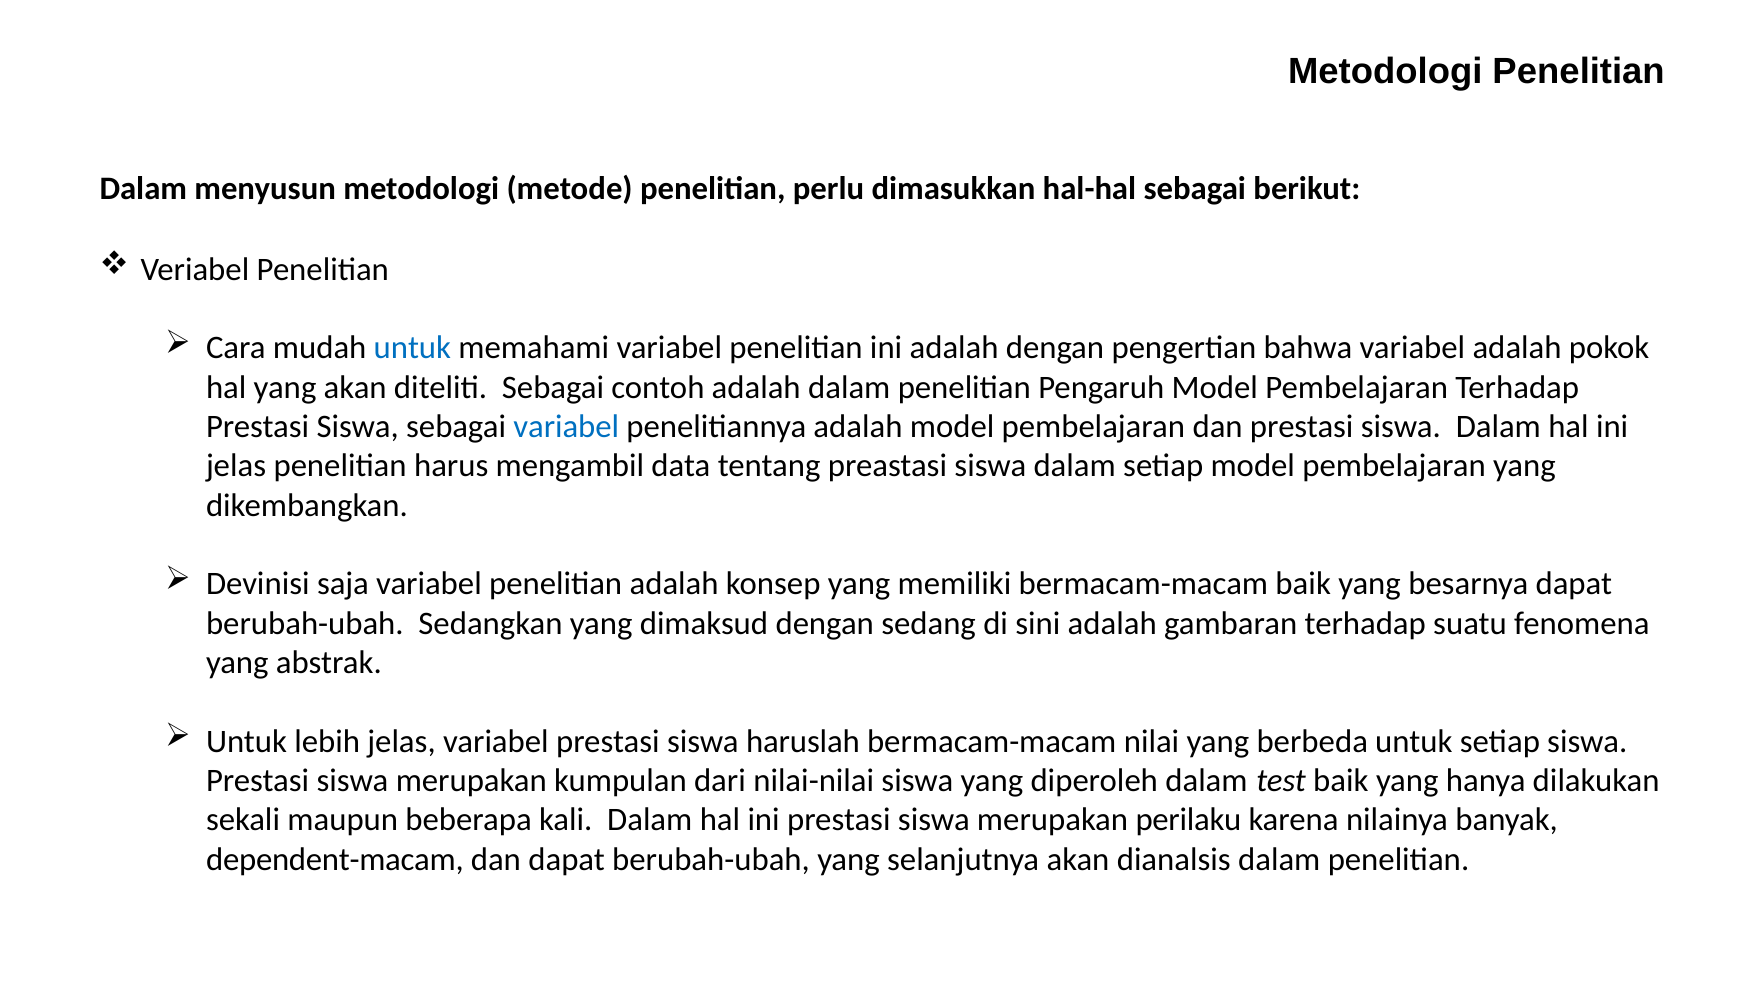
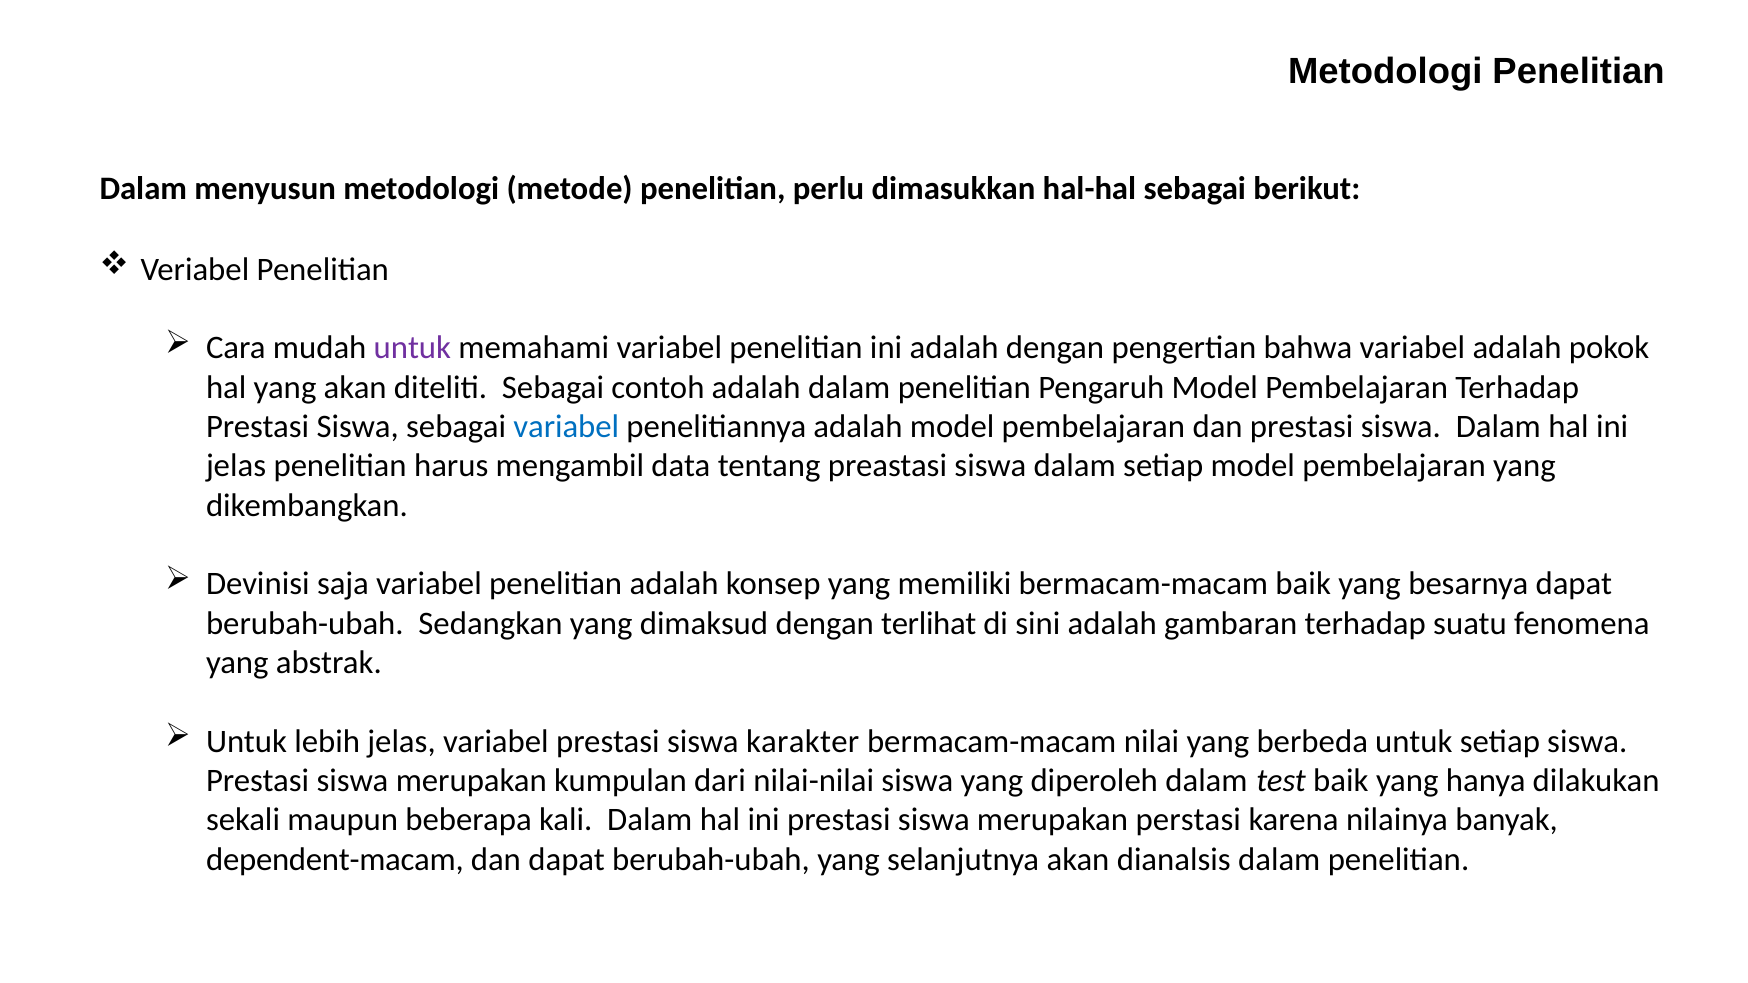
untuk colour: blue -> purple (412, 348)
sedang: sedang -> terlihat (929, 624)
haruslah: haruslah -> karakter (803, 742)
perilaku: perilaku -> perstasi (1188, 820)
